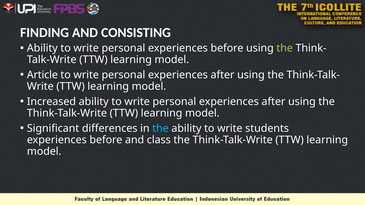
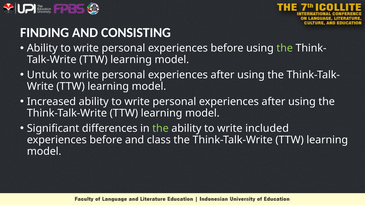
Article: Article -> Untuk (42, 75)
the colour: light blue -> light green (160, 129)
students: students -> included (267, 129)
